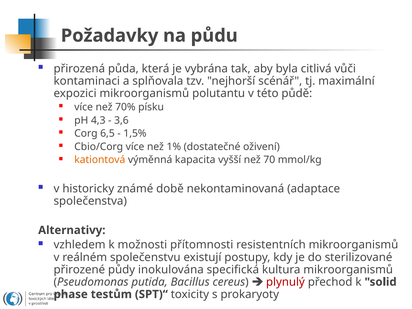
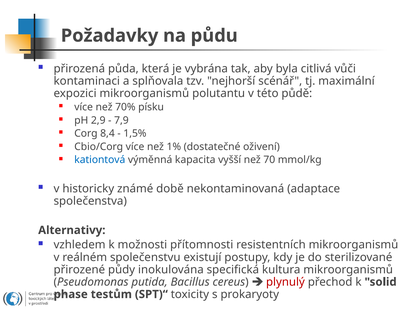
4,3: 4,3 -> 2,9 (98, 120)
3,6: 3,6 -> 7,9 (121, 120)
6,5: 6,5 -> 8,4 (107, 134)
kationtová colour: orange -> blue (100, 160)
